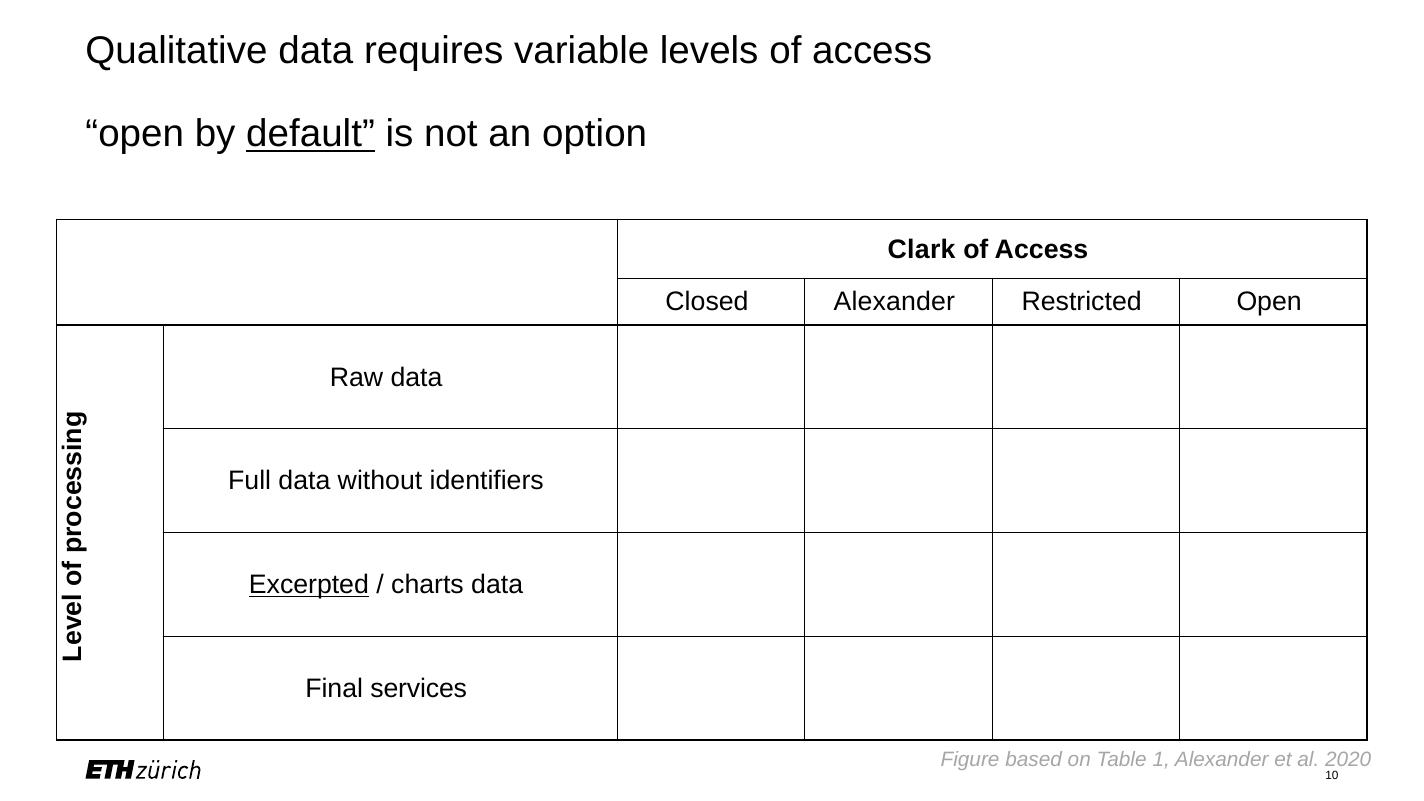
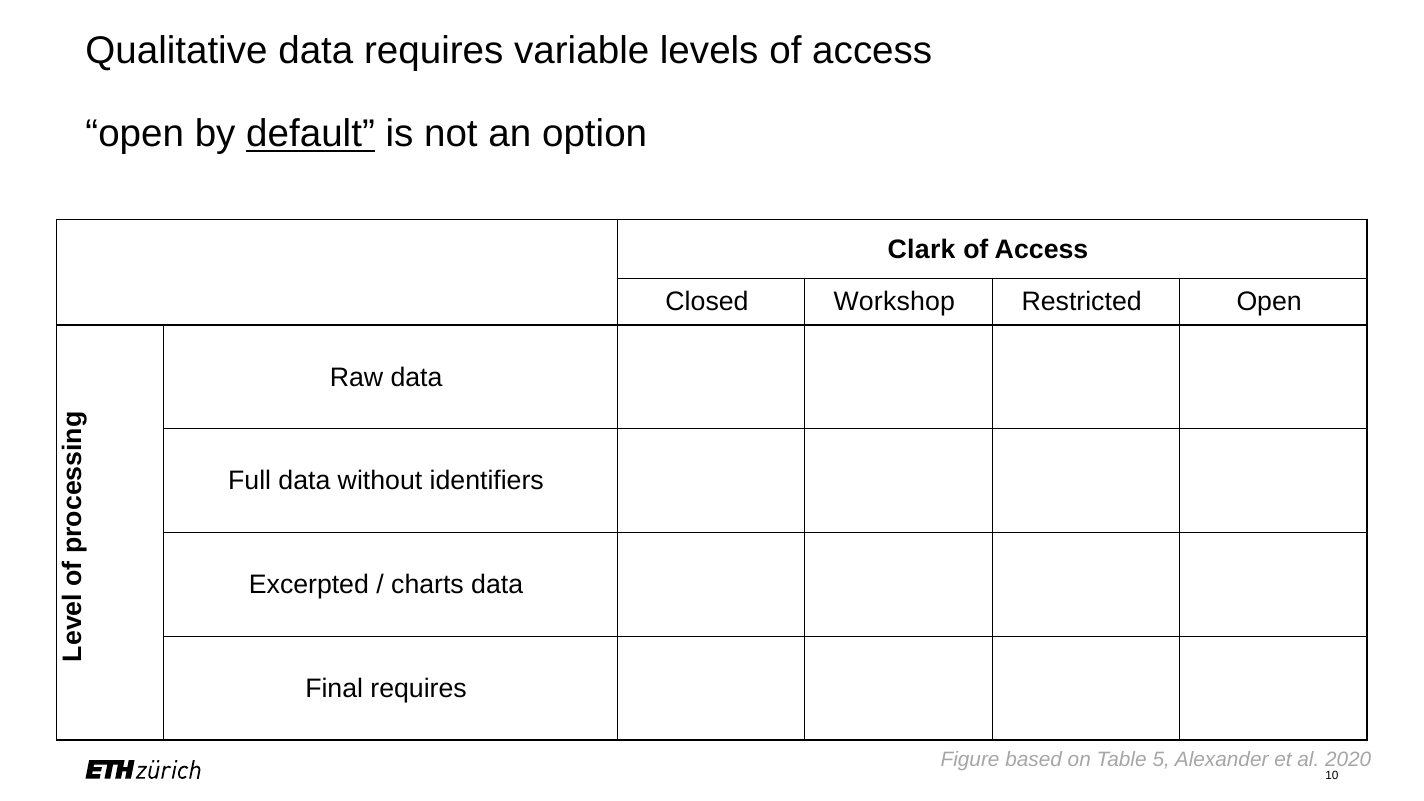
Closed Alexander: Alexander -> Workshop (894, 302)
Excerpted underline: present -> none (309, 585)
Final services: services -> requires (419, 689)
1: 1 -> 5 (1161, 759)
